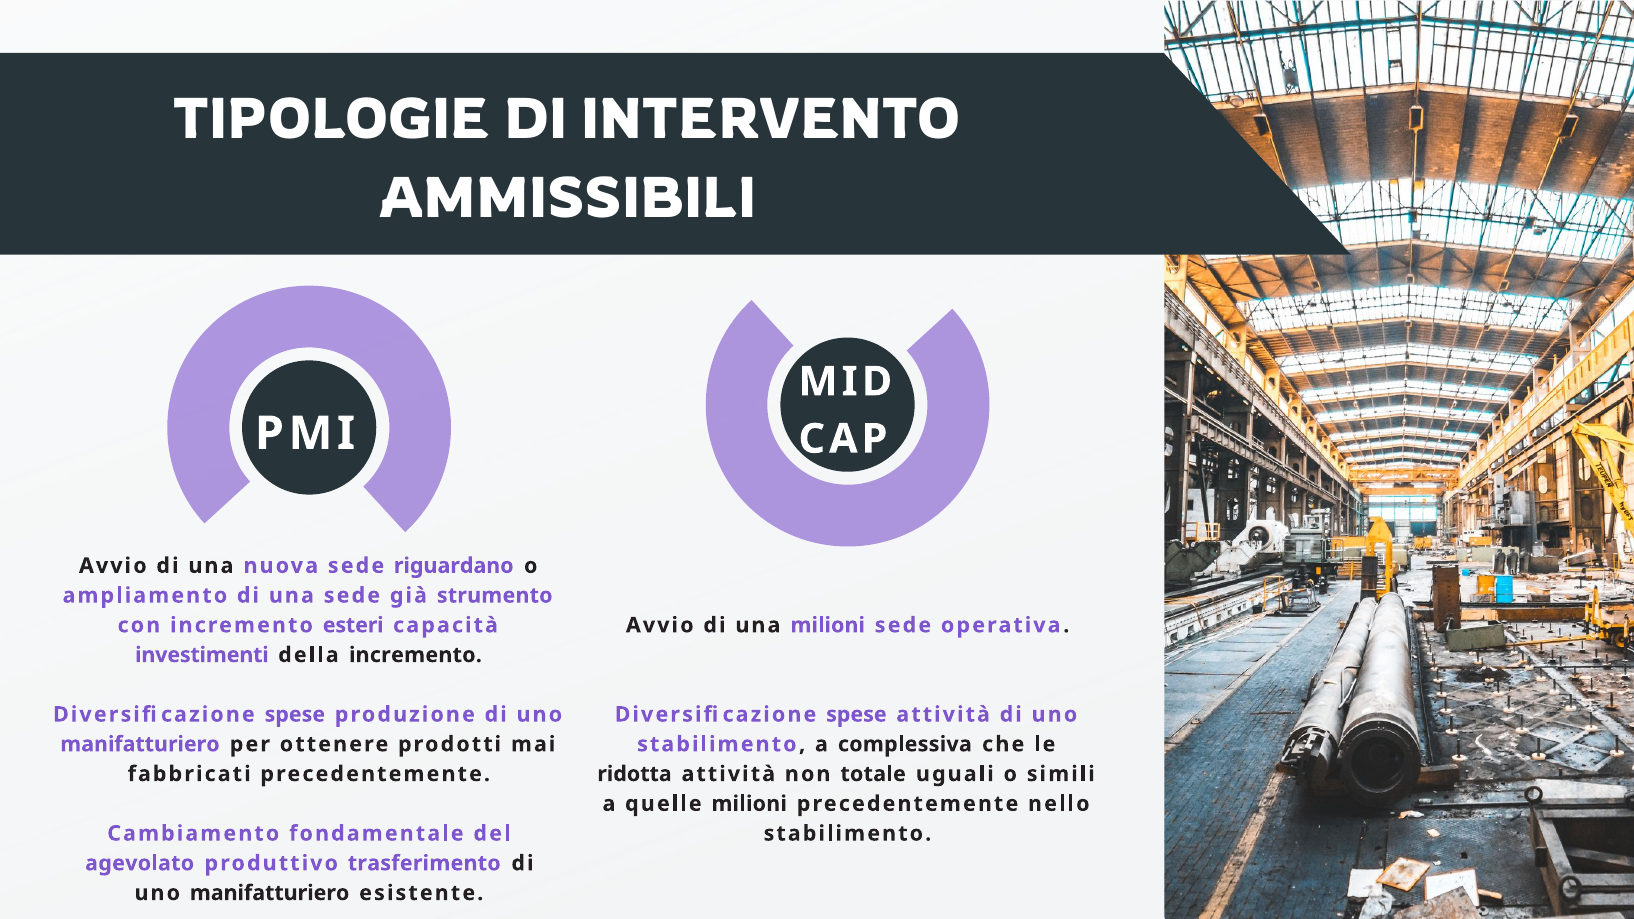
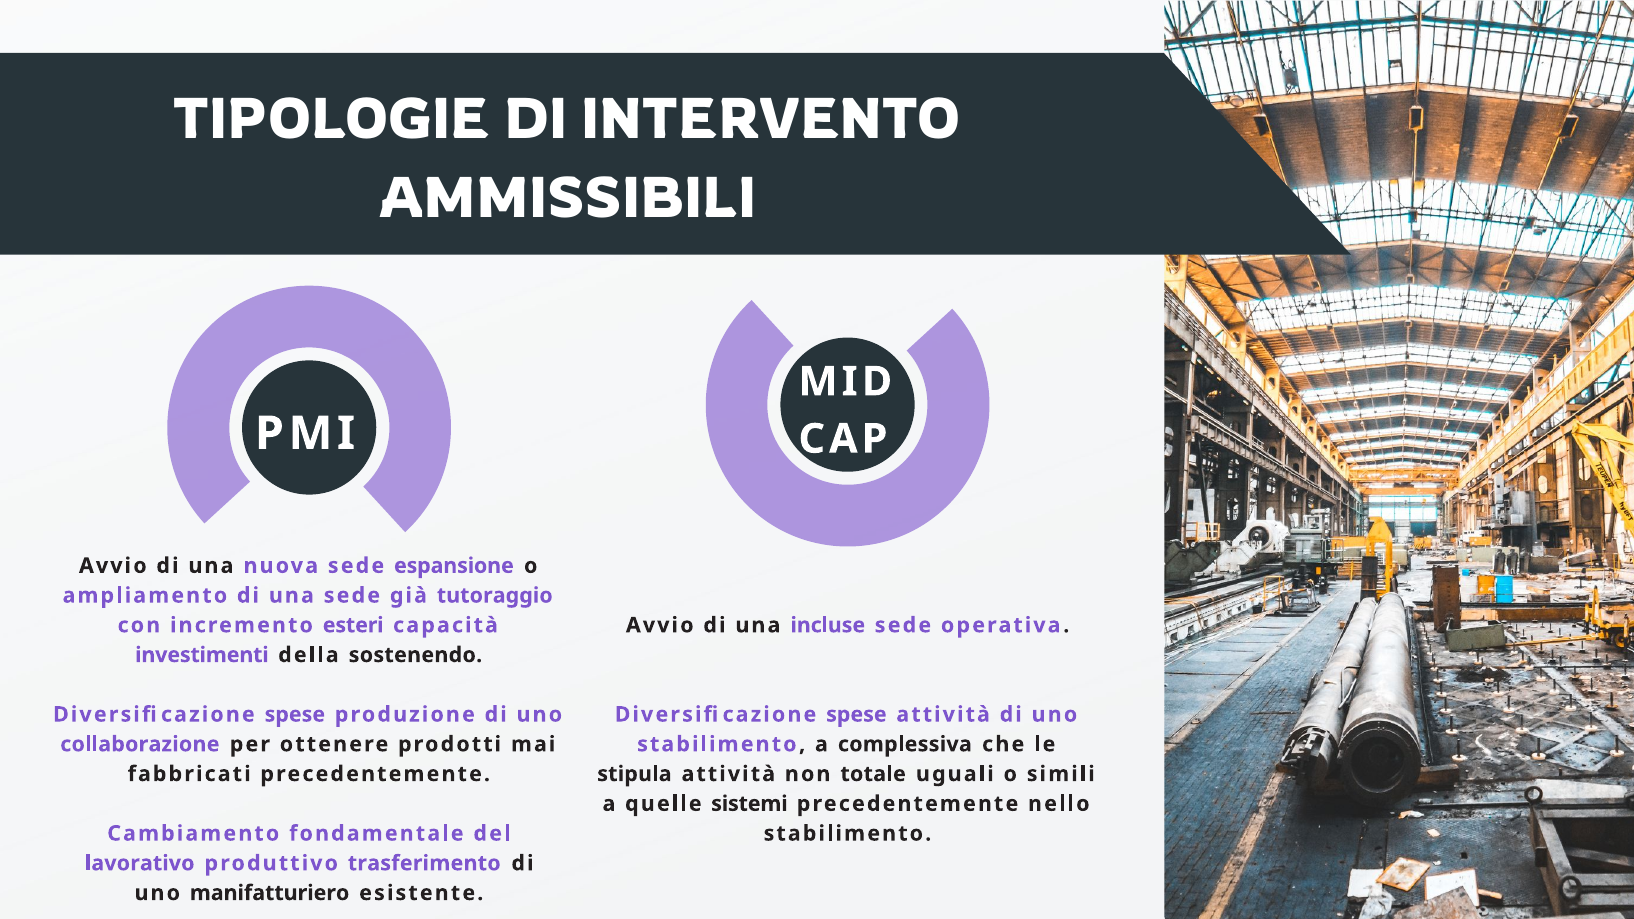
riguardano: riguardano -> espansione (454, 566)
strumento: strumento -> tutoraggio (495, 596)
una milioni: milioni -> incluse (828, 625)
della incremento: incremento -> sostenendo (415, 655)
manifatturiero: manifatturiero -> collaborazione (140, 744)
ridotta: ridotta -> stipula (634, 774)
quelle milioni: milioni -> sistemi (749, 804)
agevolato: agevolato -> lavorativo (140, 863)
